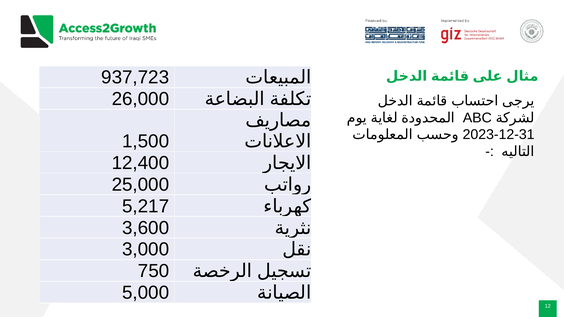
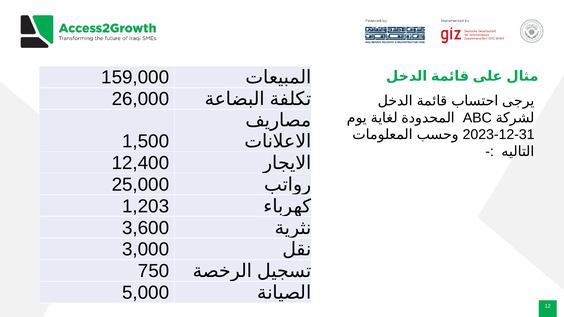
937,723: 937,723 -> 159,000 (135, 77)
5,217: 5,217 -> 1,203 (146, 206)
